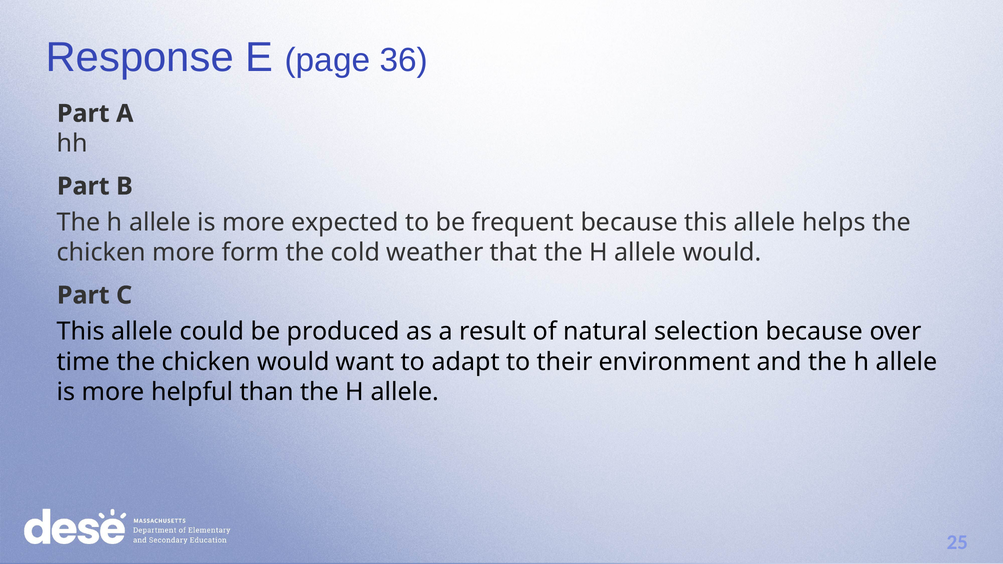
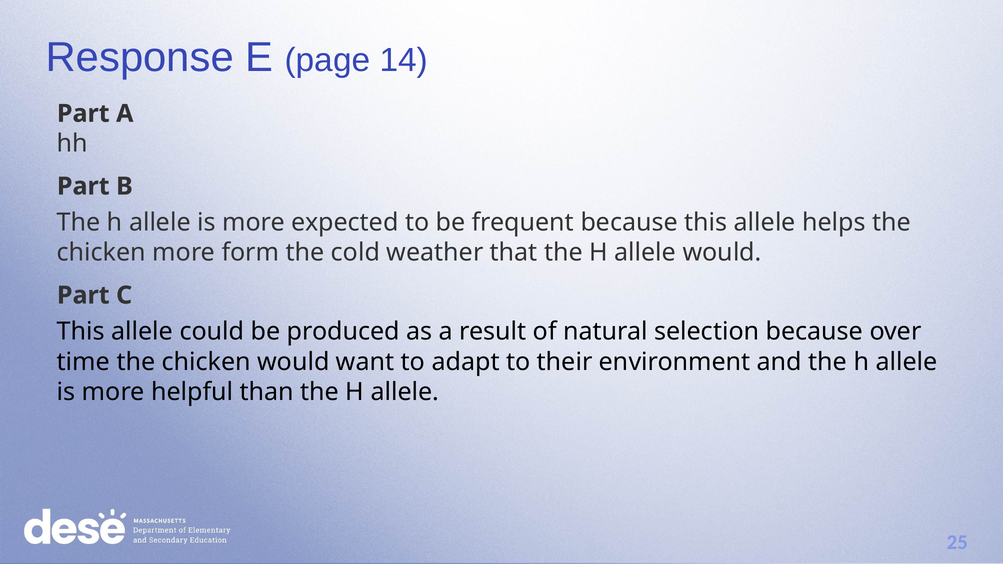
36: 36 -> 14 (404, 60)
